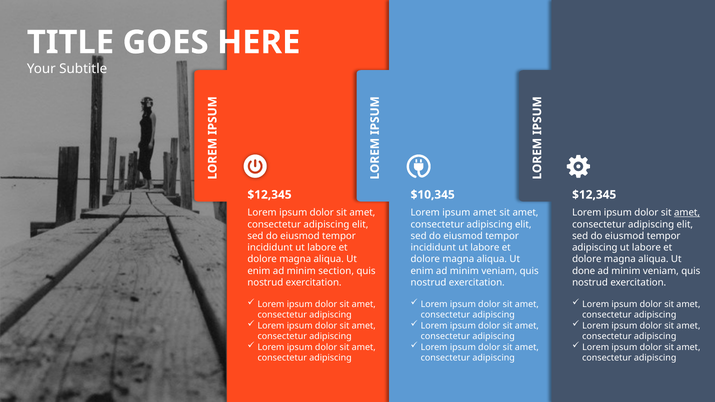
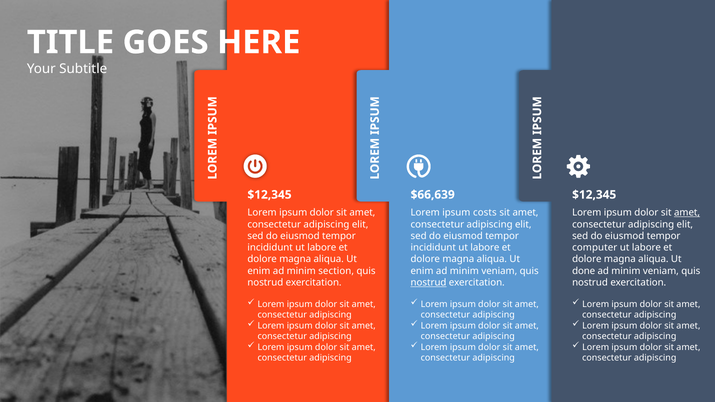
$10,345: $10,345 -> $66,639 (433, 195)
ipsum amet: amet -> costs (485, 213)
adipiscing: adipiscing -> computer (595, 248)
nostrud underline: none -> present (429, 283)
